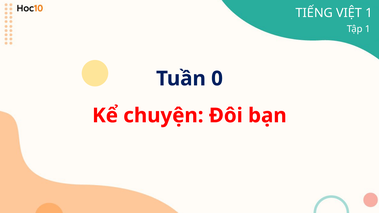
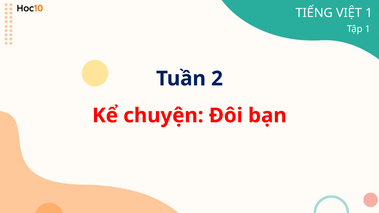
0: 0 -> 2 (217, 79)
